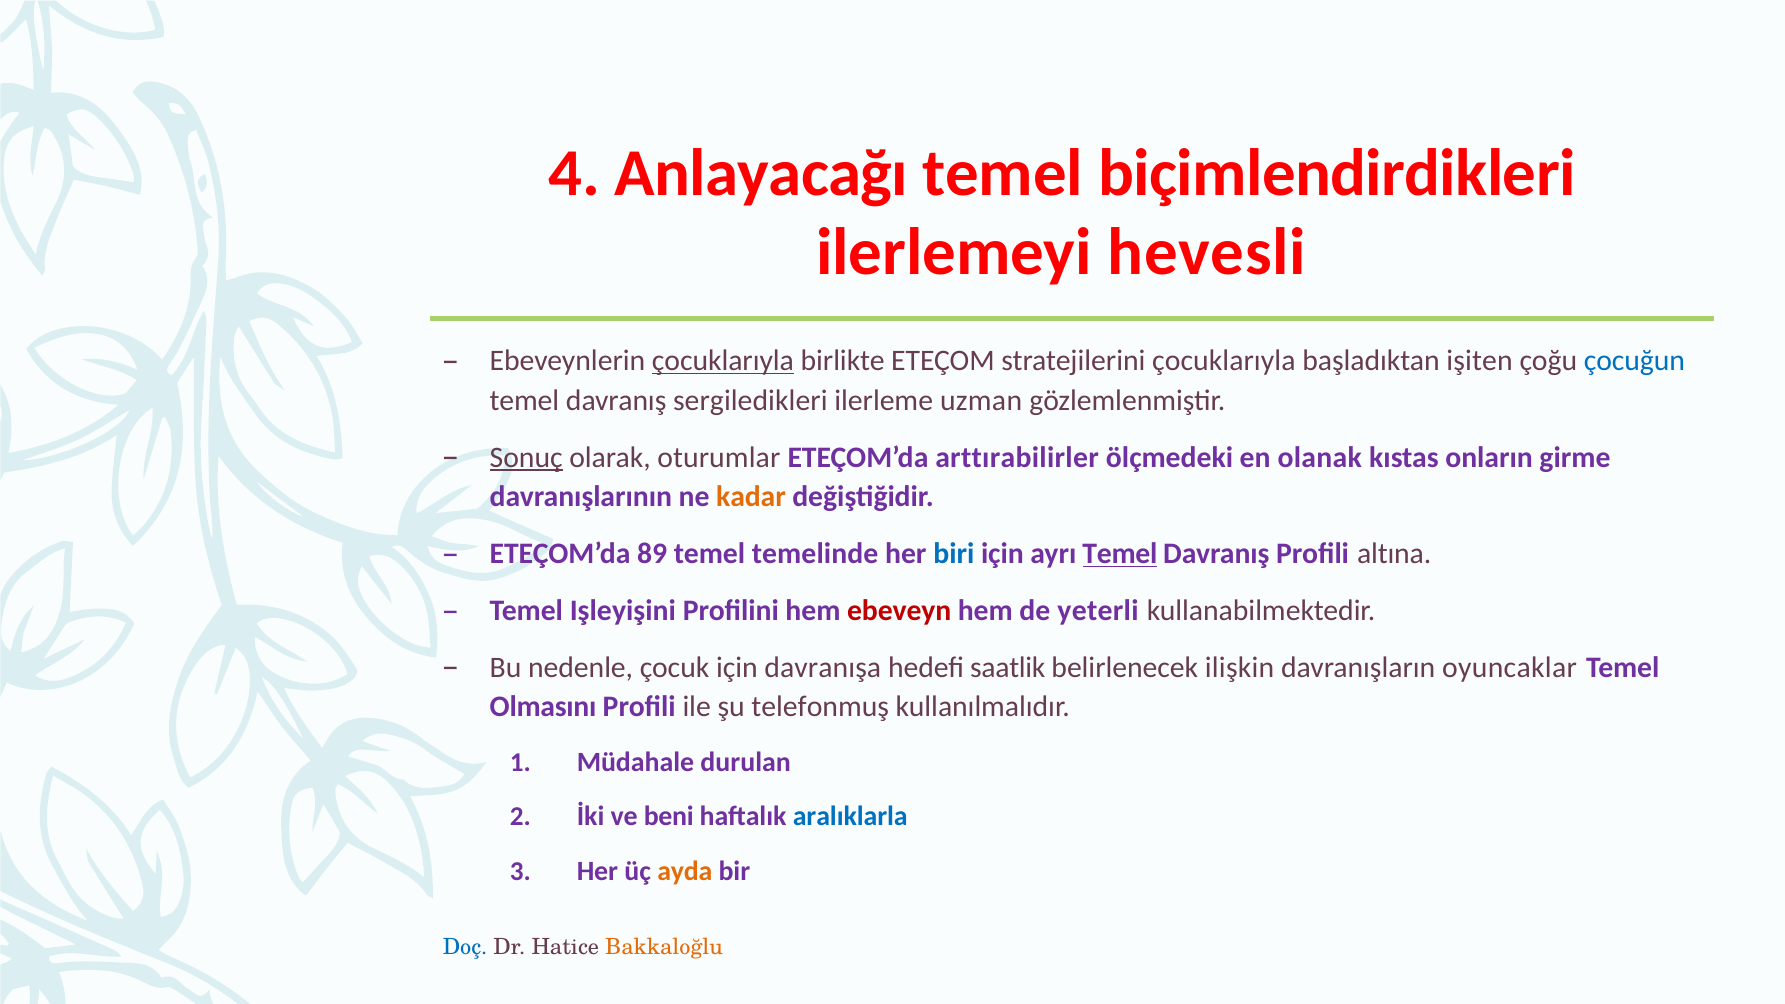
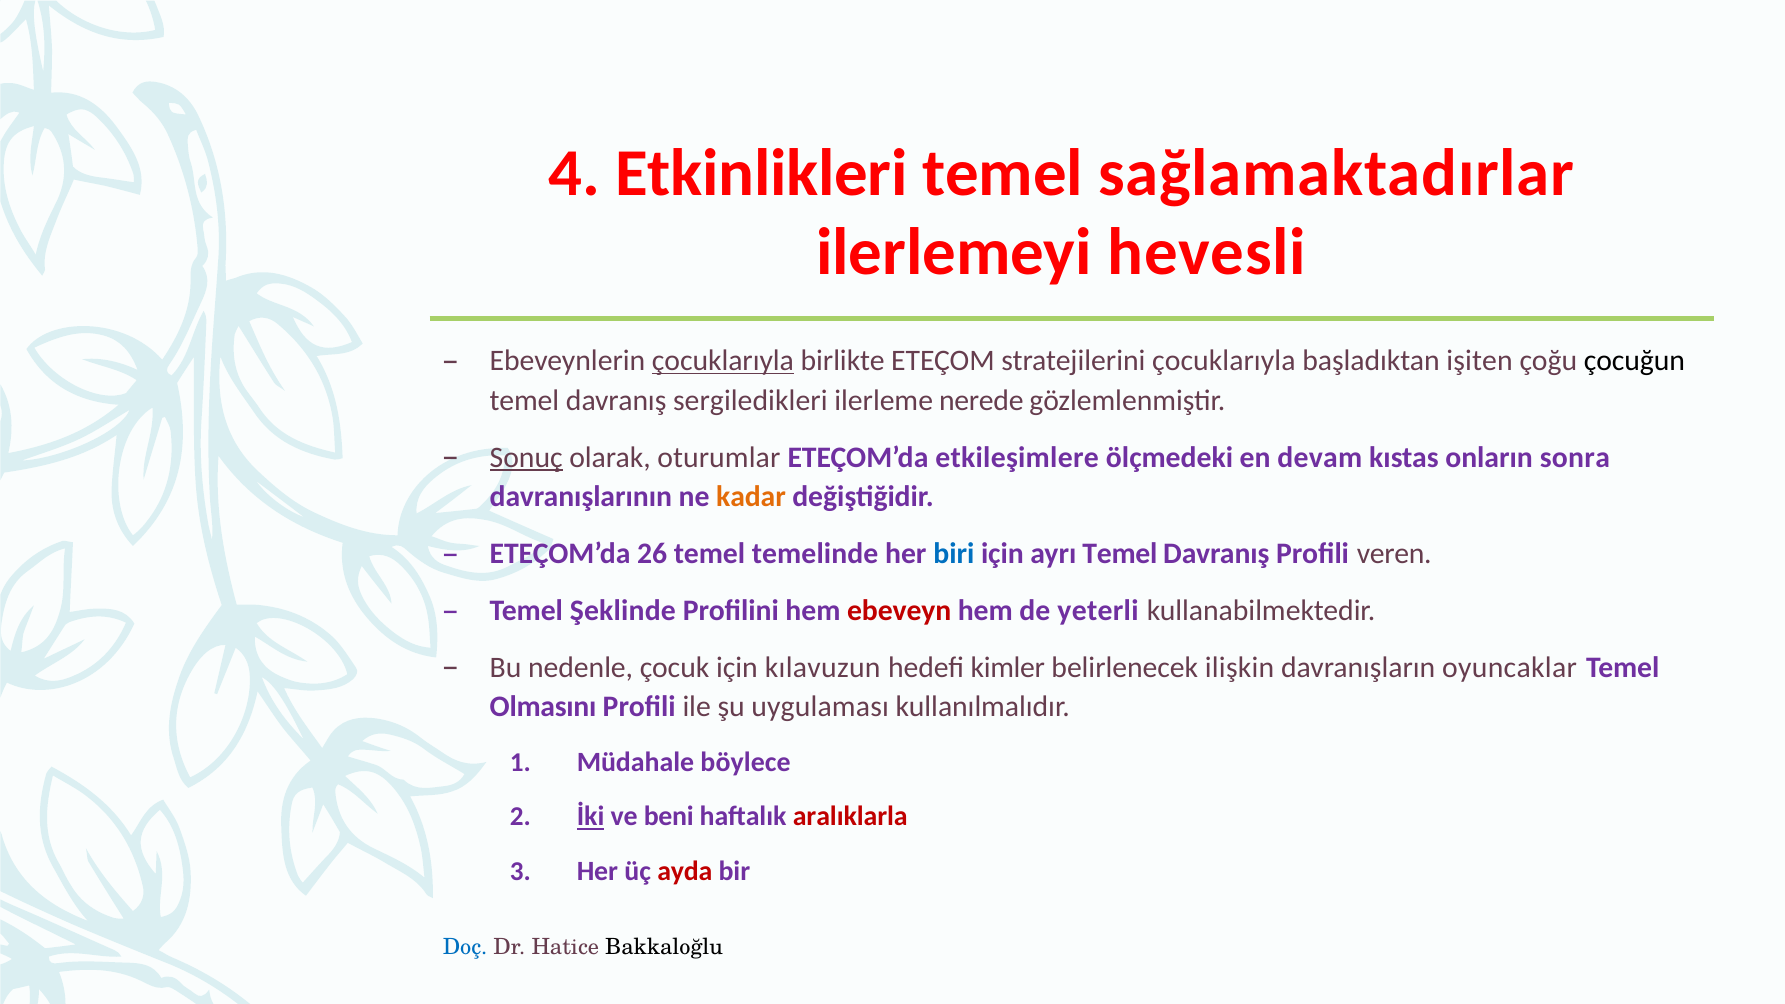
Anlayacağı: Anlayacağı -> Etkinlikleri (761, 173)
biçimlendirdikleri: biçimlendirdikleri -> sağlamaktadırlar (1336, 173)
çocuğun colour: blue -> black (1634, 361)
uzman: uzman -> nerede (981, 400)
arttırabilirler: arttırabilirler -> etkileşimlere (1017, 457)
olanak: olanak -> devam (1320, 457)
girme: girme -> sonra (1575, 457)
89: 89 -> 26 (652, 554)
Temel underline: present -> none (1120, 554)
altına: altına -> veren (1394, 554)
Işleyişini: Işleyişini -> Şeklinde (623, 611)
davranışa: davranışa -> kılavuzun (823, 667)
saatlik: saatlik -> kimler (1008, 667)
telefonmuş: telefonmuş -> uygulaması (820, 707)
durulan: durulan -> böylece (746, 762)
İki underline: none -> present (591, 817)
aralıklarla colour: blue -> red (850, 817)
ayda colour: orange -> red (685, 871)
Bakkaloğlu colour: orange -> black (664, 947)
